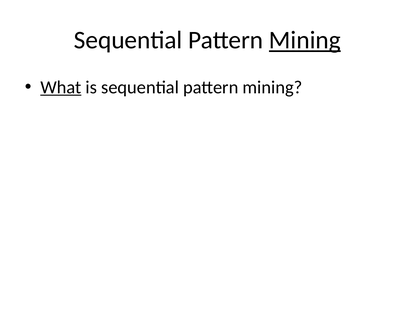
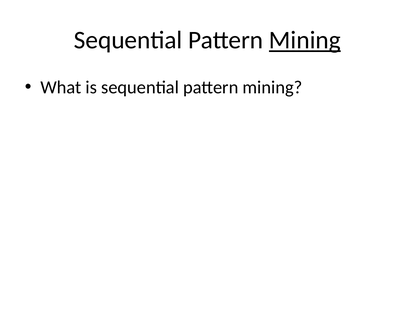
What underline: present -> none (61, 87)
